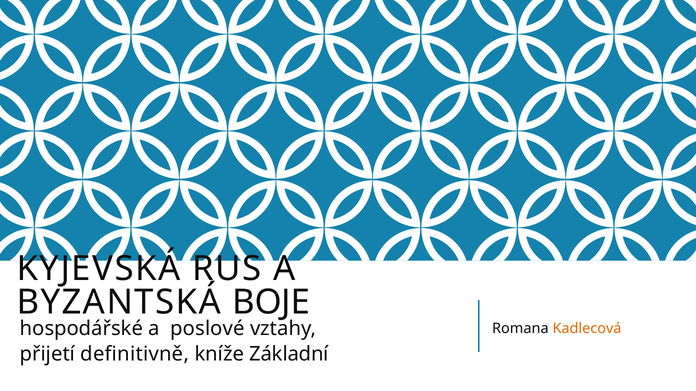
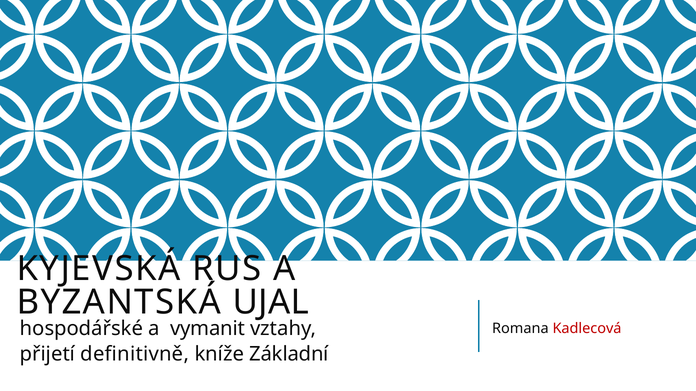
BOJE: BOJE -> UJAL (271, 303)
poslové: poslové -> vymanit (208, 329)
Kadlecová colour: orange -> red (587, 329)
